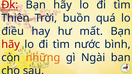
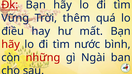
Thiên: Thiên -> Vững (15, 18)
buồn: buồn -> thêm (76, 18)
những colour: orange -> red (43, 58)
